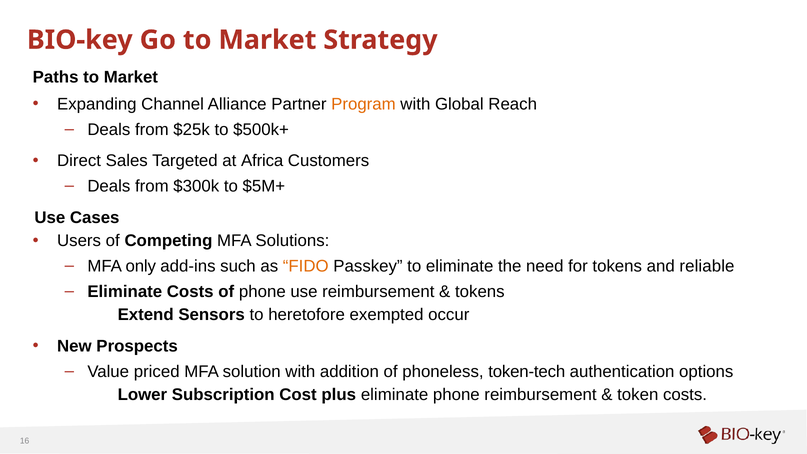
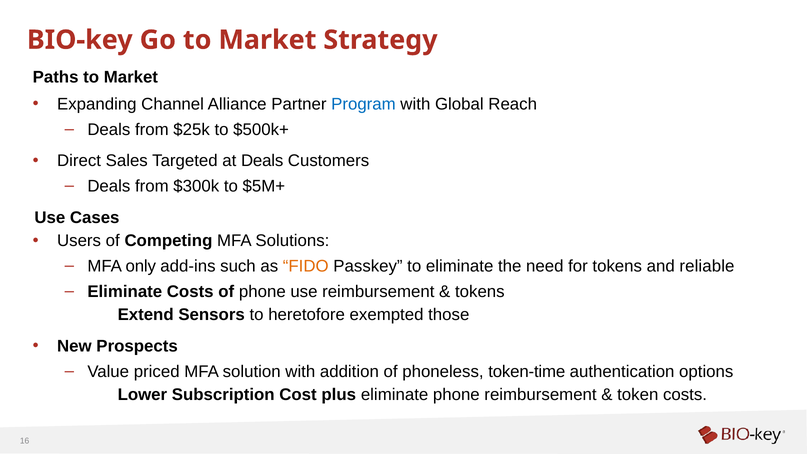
Program colour: orange -> blue (363, 104)
at Africa: Africa -> Deals (262, 161)
occur: occur -> those (449, 314)
token-tech: token-tech -> token-time (527, 372)
